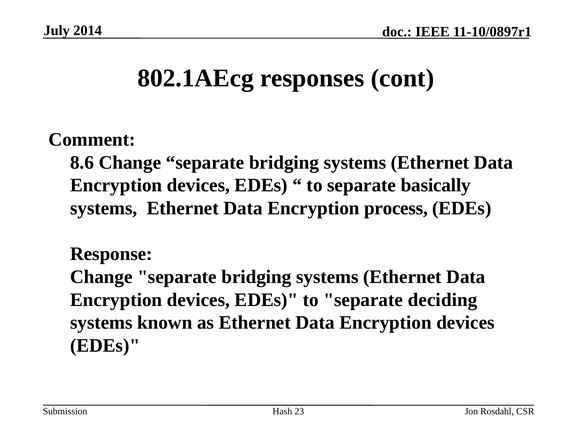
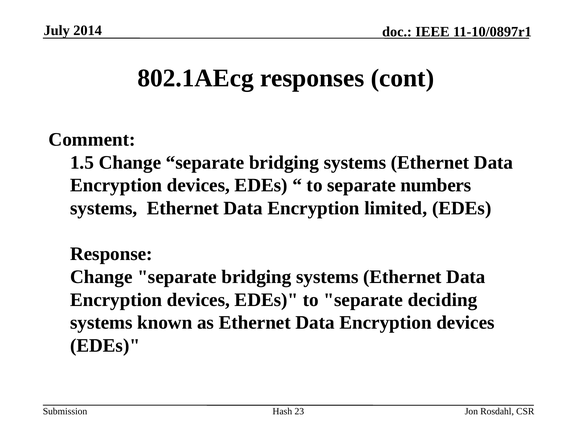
8.6: 8.6 -> 1.5 (82, 162)
basically: basically -> numbers (436, 185)
process: process -> limited (396, 208)
